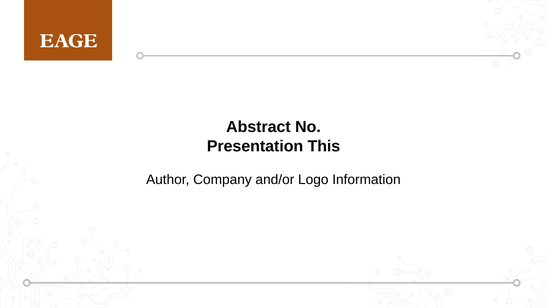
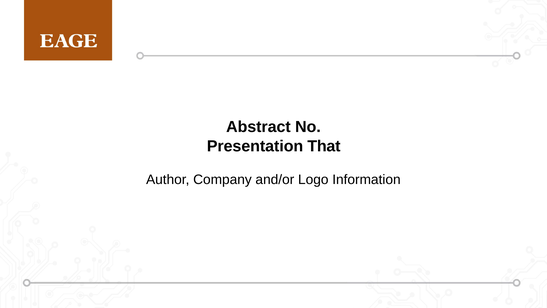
This: This -> That (324, 146)
